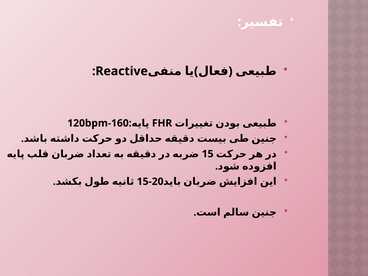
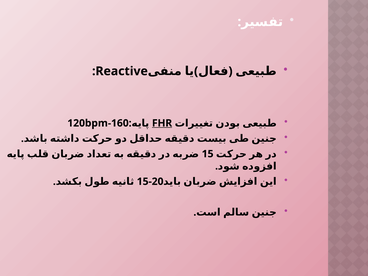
FHR underline: none -> present (162, 123)
